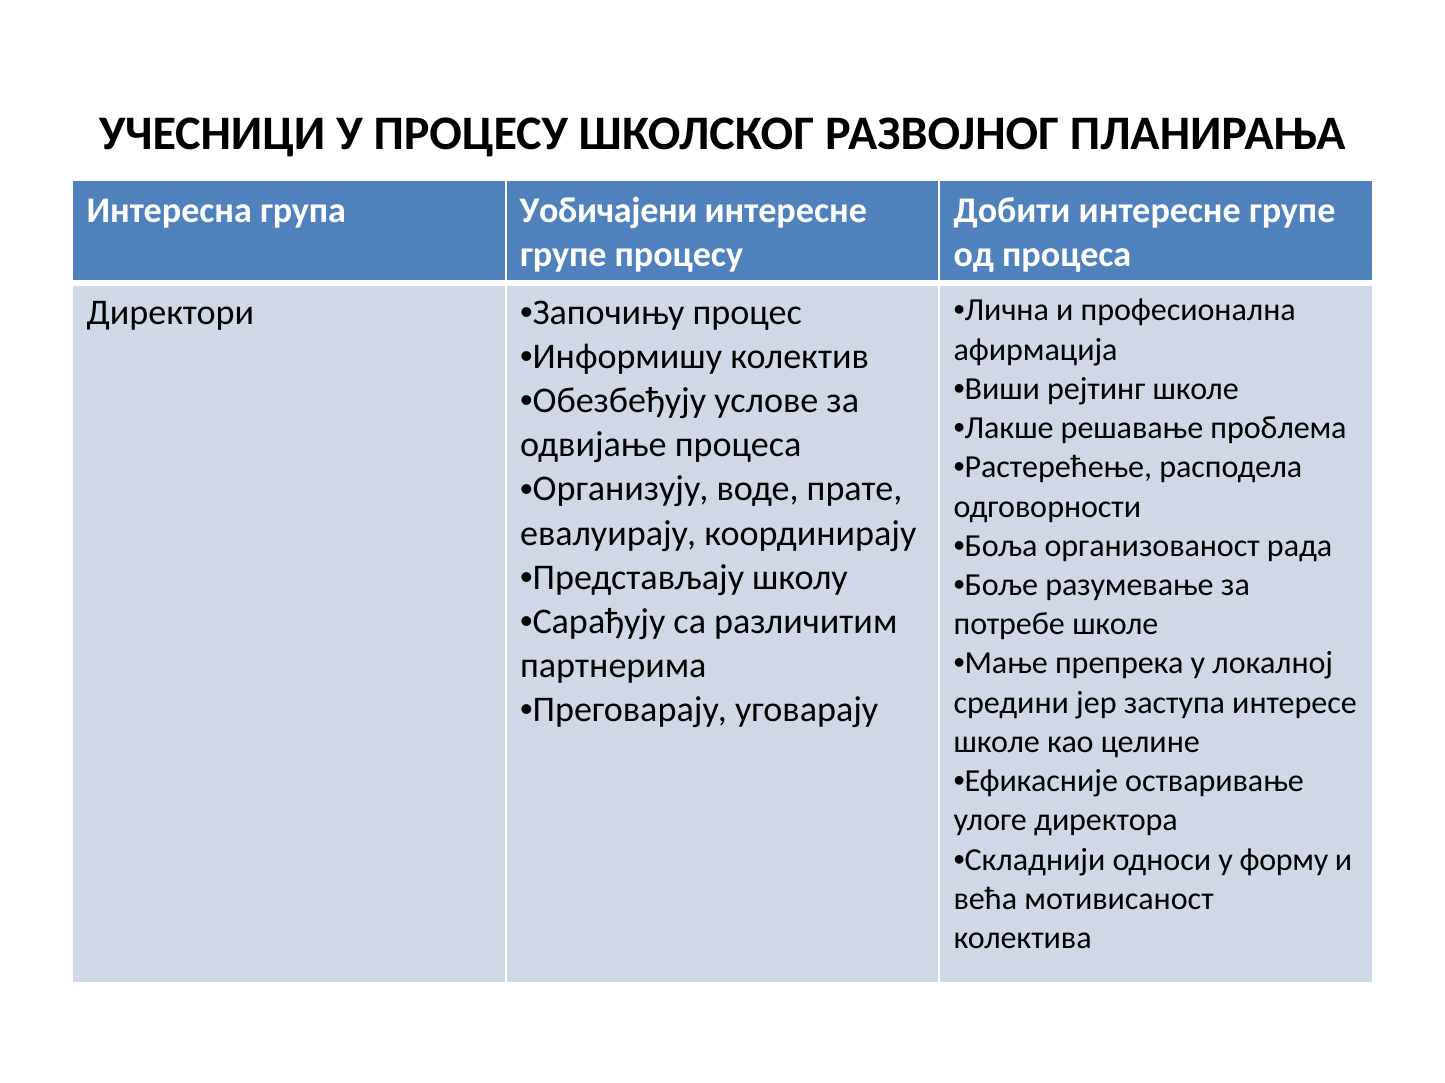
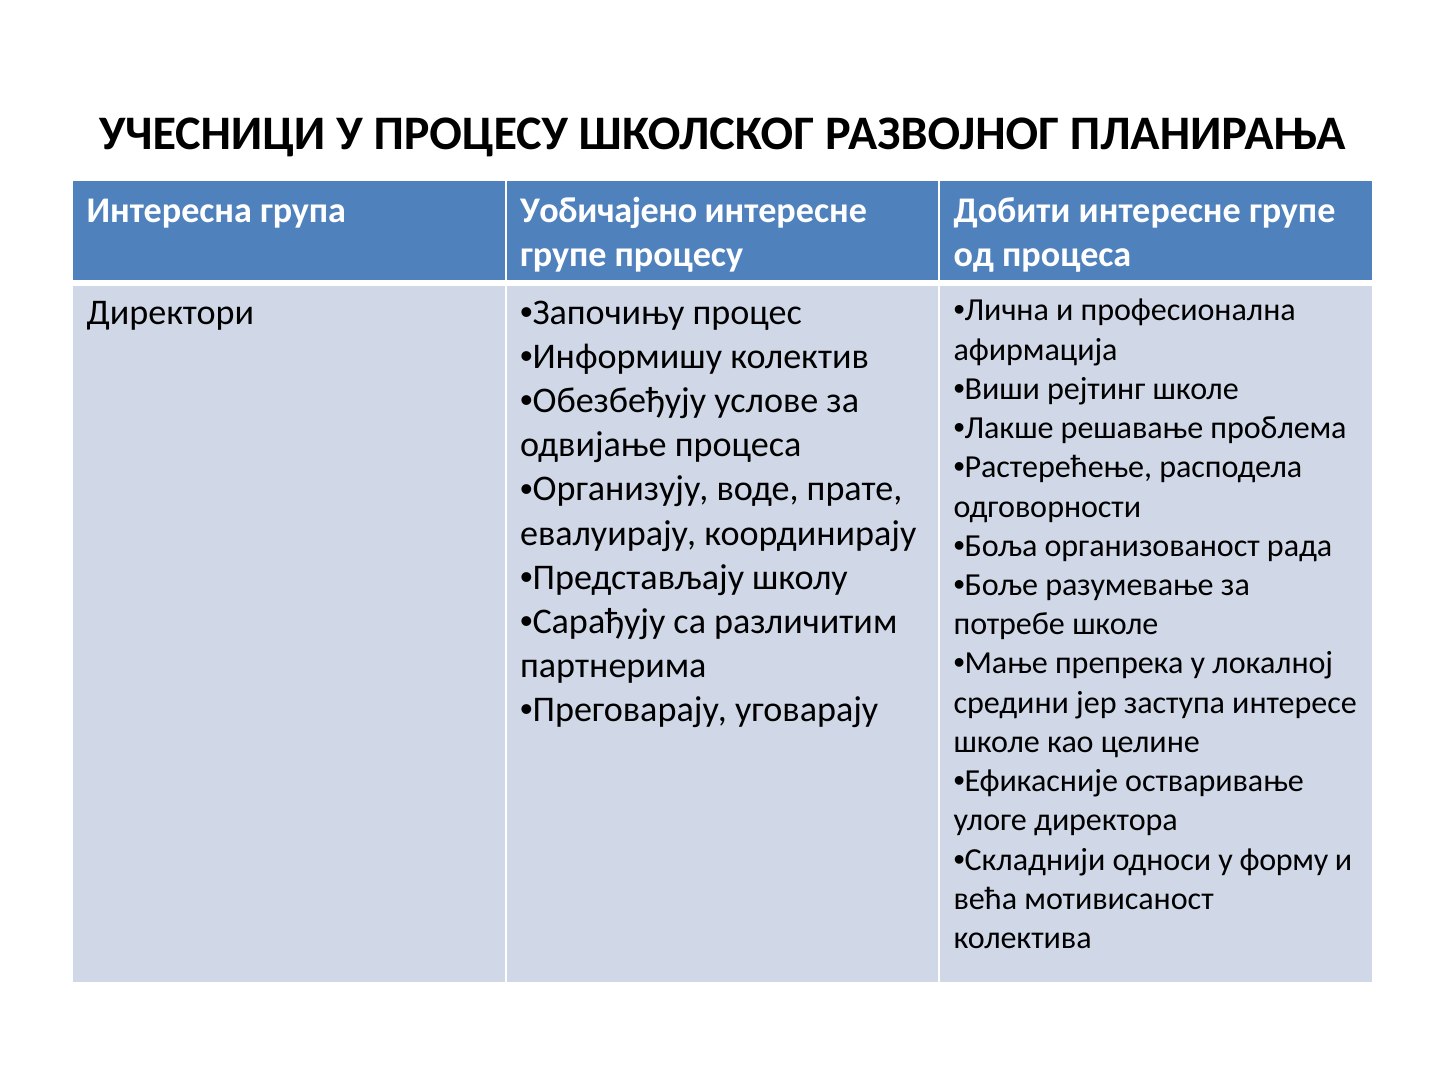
Уобичајени: Уобичајени -> Уобичајено (609, 210)
